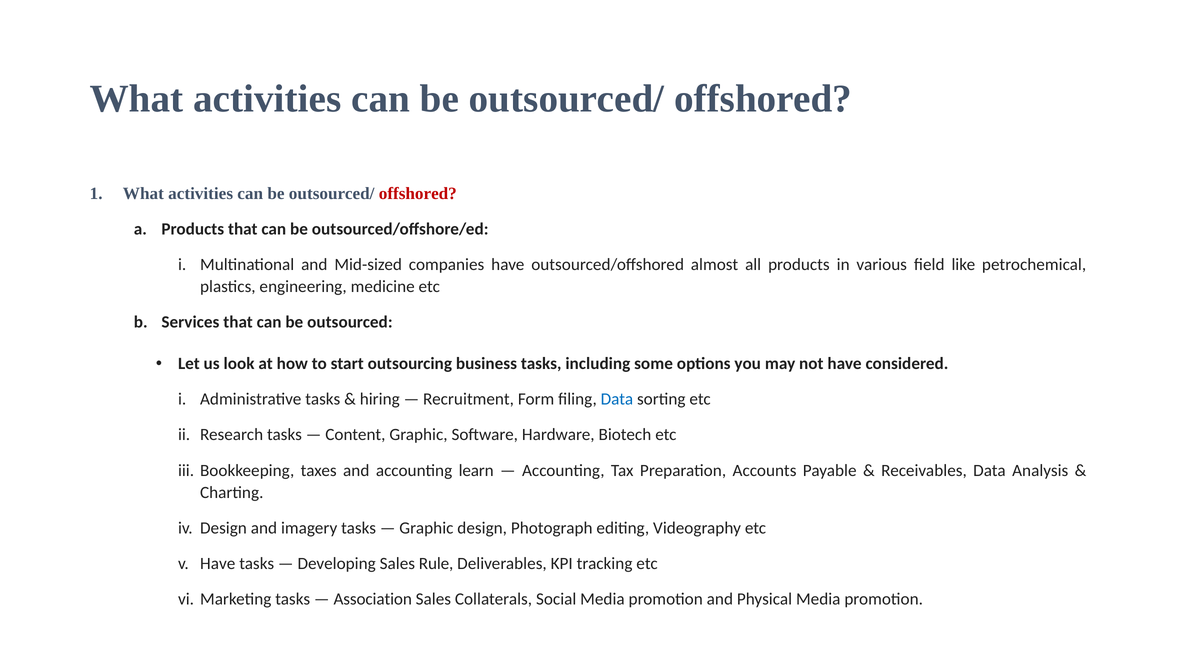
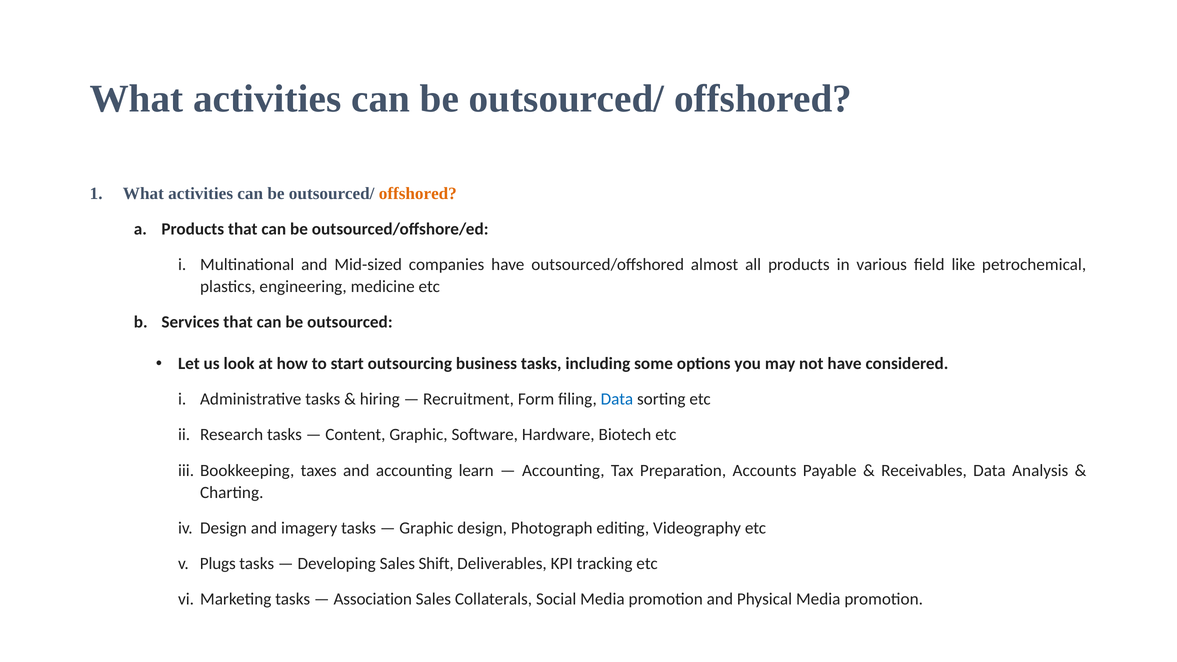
offshored colour: red -> orange (418, 194)
Have: Have -> Plugs (218, 563)
Rule: Rule -> Shift (436, 563)
